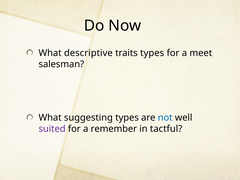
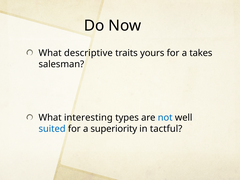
traits types: types -> yours (152, 53)
meet: meet -> takes (201, 53)
suggesting: suggesting -> interesting (88, 118)
suited colour: purple -> blue (52, 129)
remember: remember -> superiority (114, 129)
